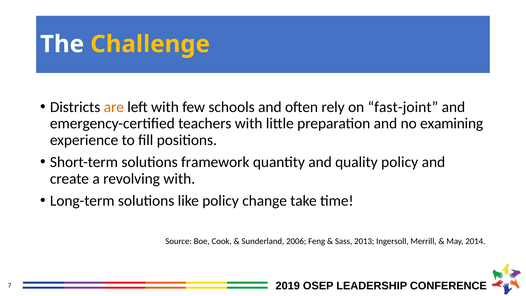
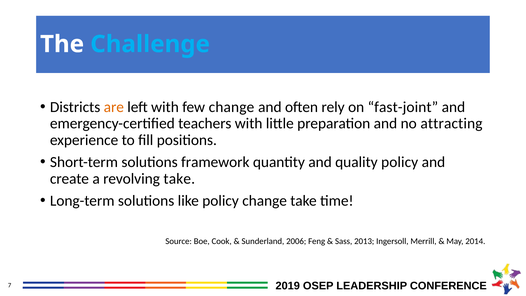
Challenge colour: yellow -> light blue (150, 44)
few schools: schools -> change (232, 107)
examining: examining -> attracting (451, 123)
revolving with: with -> take (179, 179)
